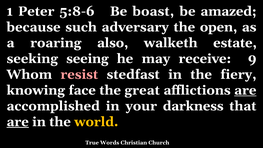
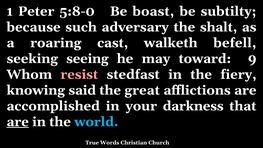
5:8-6: 5:8-6 -> 5:8-0 (77, 11)
amazed: amazed -> subtilty (229, 11)
open: open -> shalt (219, 27)
also: also -> cast (113, 43)
estate: estate -> befell (235, 43)
receive: receive -> toward (205, 59)
face: face -> said (82, 90)
are underline: present -> none (245, 90)
world colour: yellow -> light blue (96, 122)
